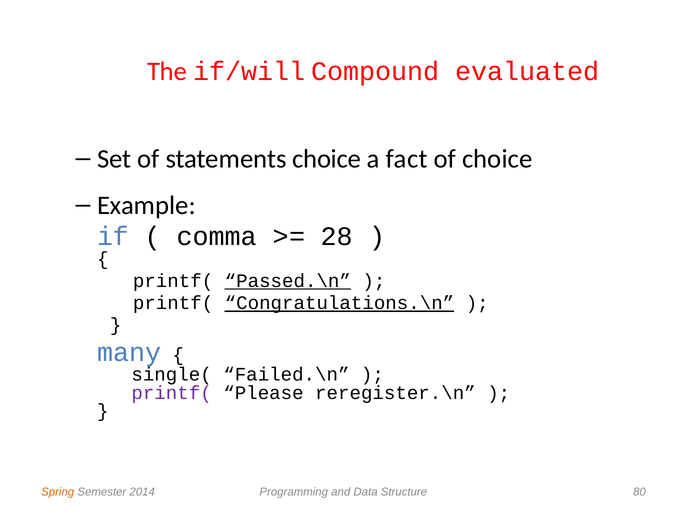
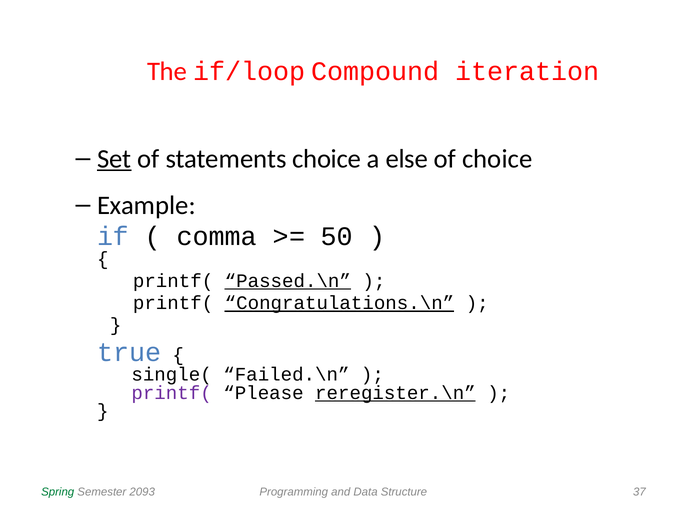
if/will: if/will -> if/loop (249, 72)
evaluated: evaluated -> iteration (527, 72)
Set underline: none -> present (114, 159)
fact: fact -> else (407, 159)
28: 28 -> 50 (337, 237)
many: many -> true (129, 352)
reregister.\n underline: none -> present (395, 393)
Spring colour: orange -> green (58, 492)
2014: 2014 -> 2093 (142, 492)
80: 80 -> 37 (639, 492)
